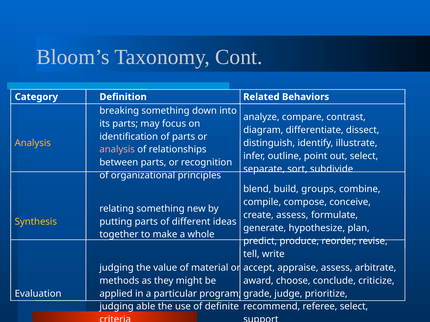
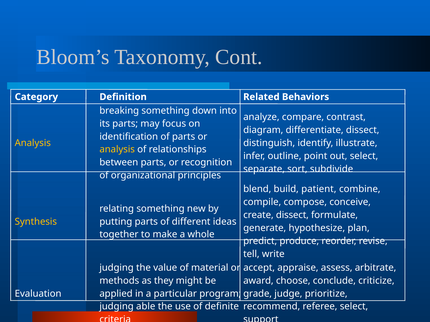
analysis colour: pink -> yellow (117, 150)
groups: groups -> patient (319, 189)
create assess: assess -> dissect (292, 215)
